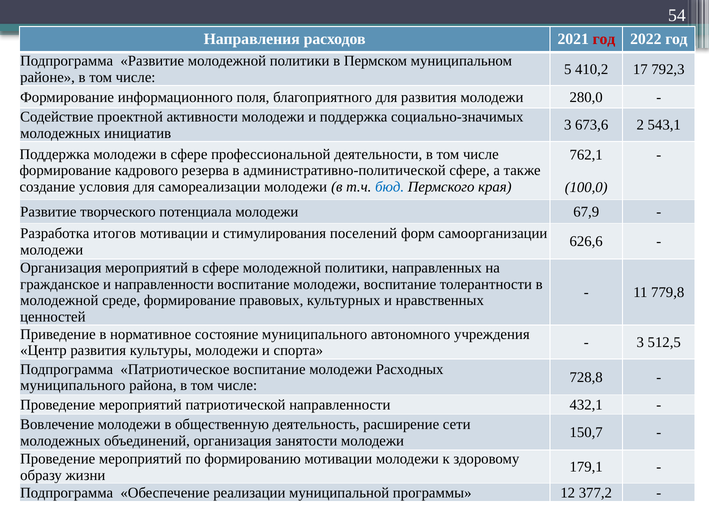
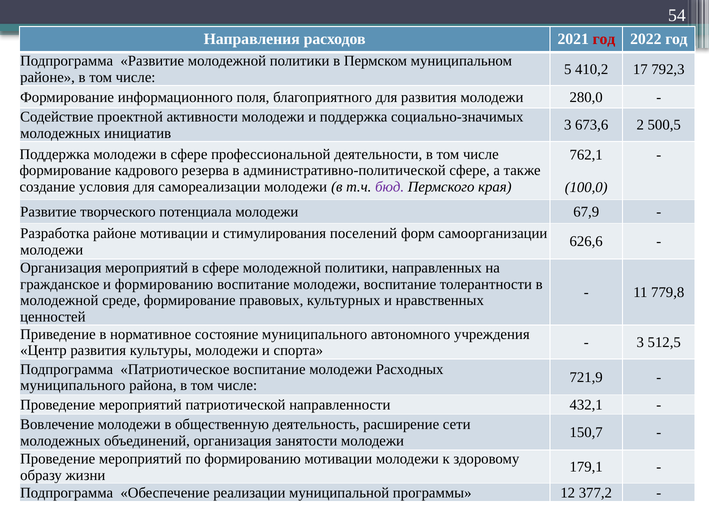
543,1: 543,1 -> 500,5 (664, 125)
бюд colour: blue -> purple (390, 187)
Разработка итогов: итогов -> районе (115, 233)
и направленности: направленности -> формированию (164, 284)
728,8: 728,8 -> 721,9 (586, 377)
